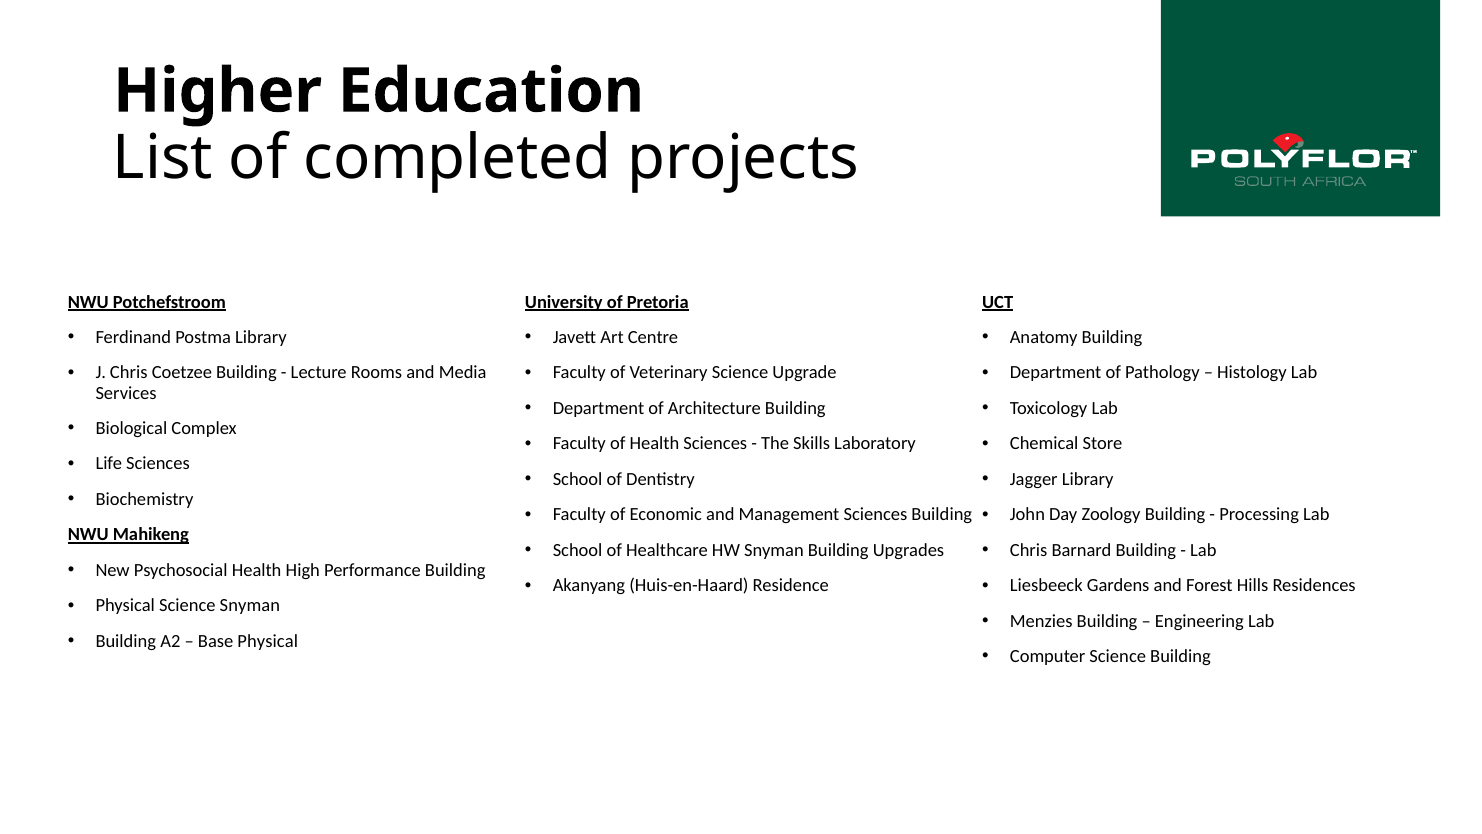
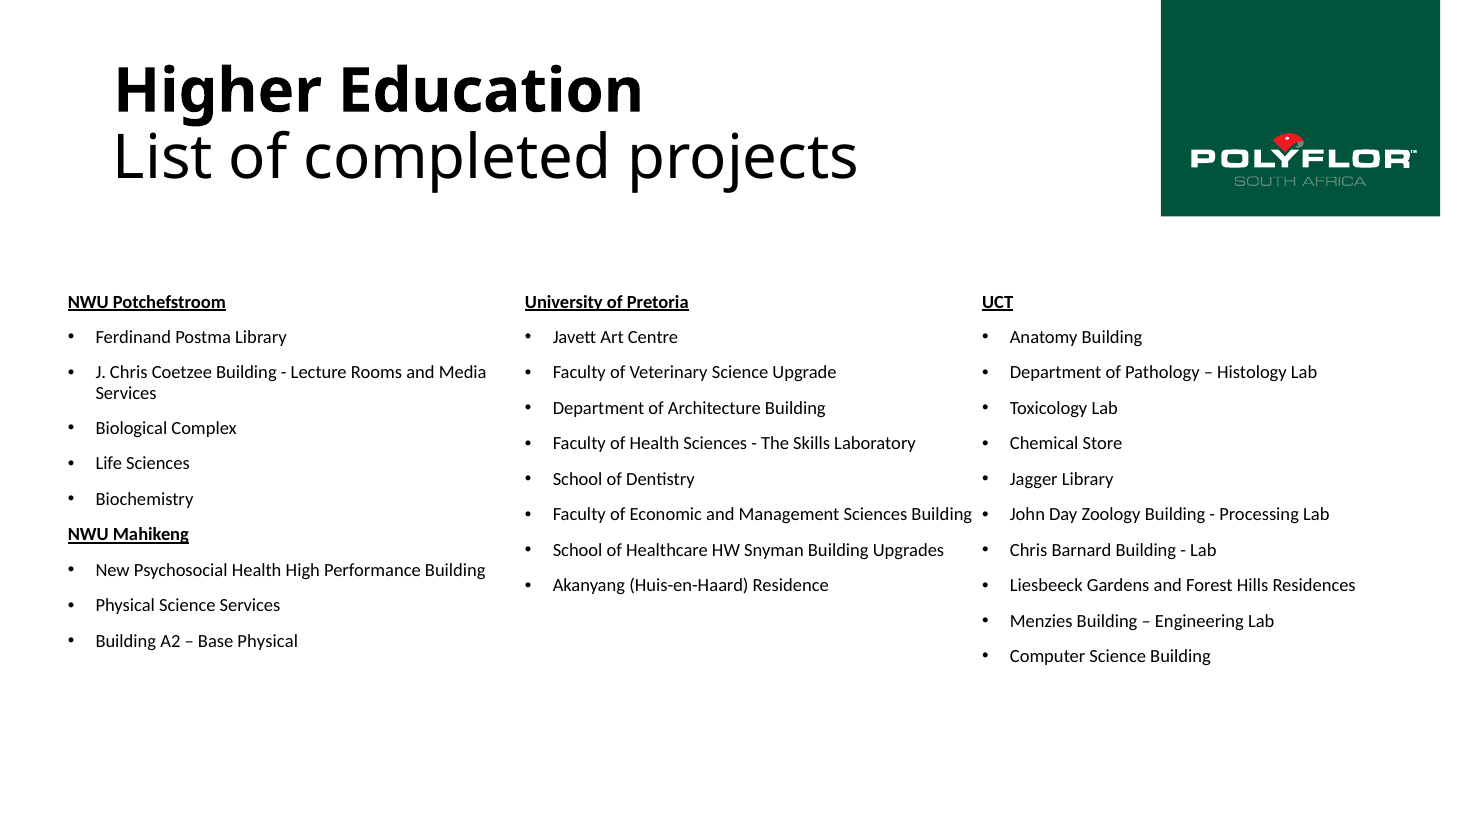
Science Snyman: Snyman -> Services (250, 605)
